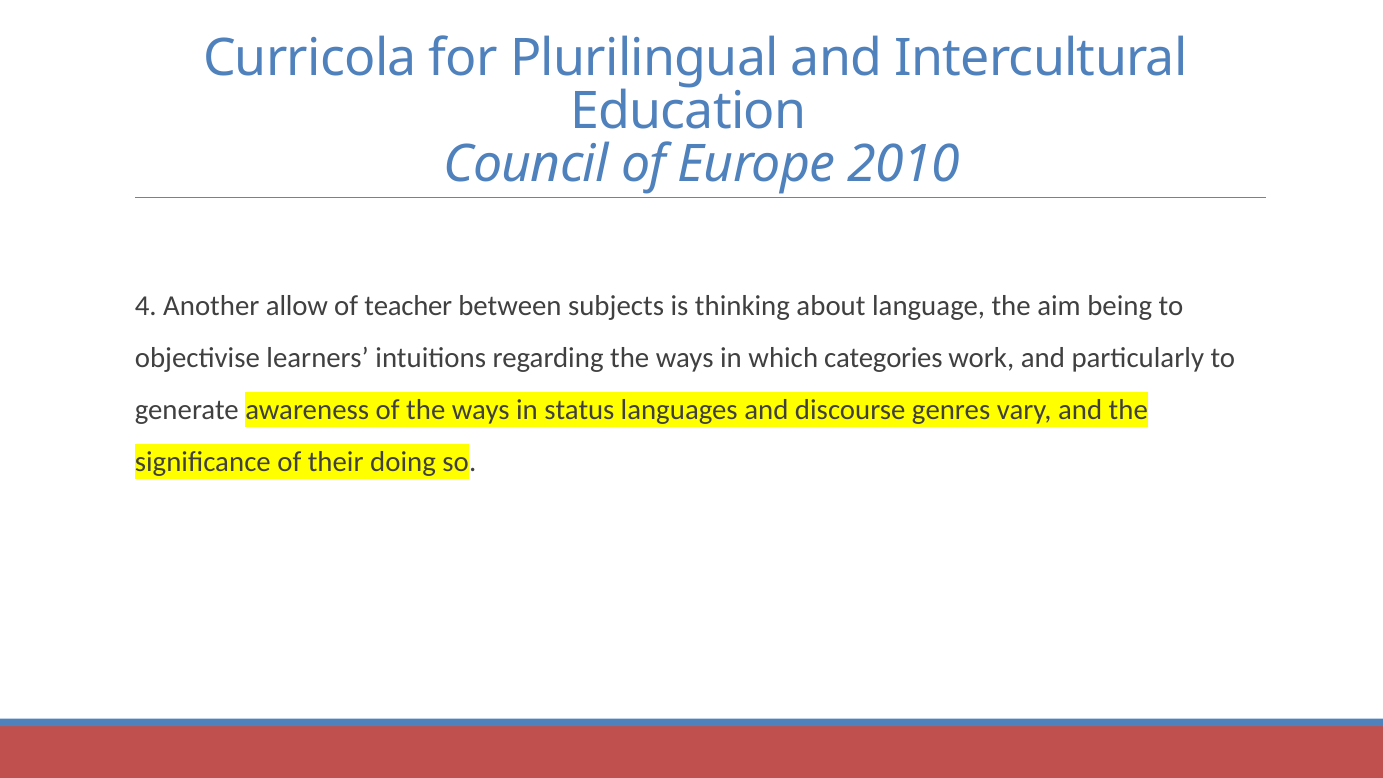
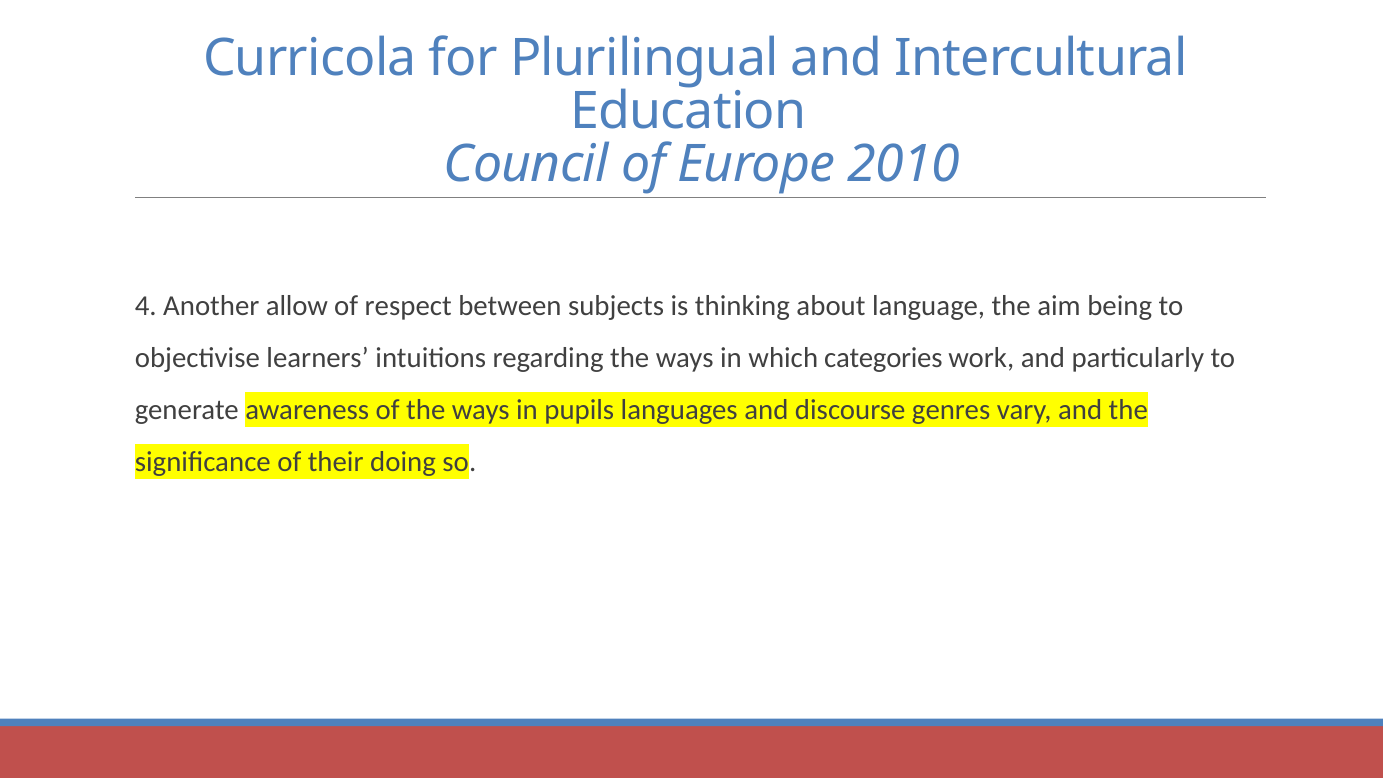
teacher: teacher -> respect (408, 306)
status: status -> pupils (579, 410)
